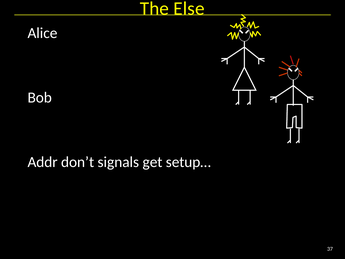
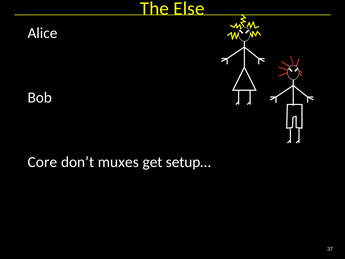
Addr: Addr -> Core (42, 162)
signals: signals -> muxes (118, 162)
